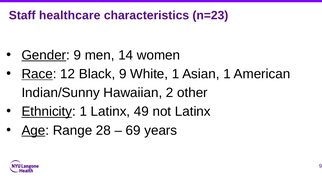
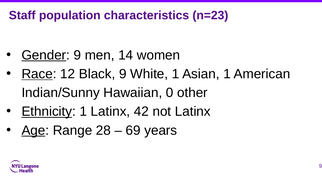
healthcare: healthcare -> population (70, 15)
2: 2 -> 0 (170, 93)
49: 49 -> 42 (141, 112)
